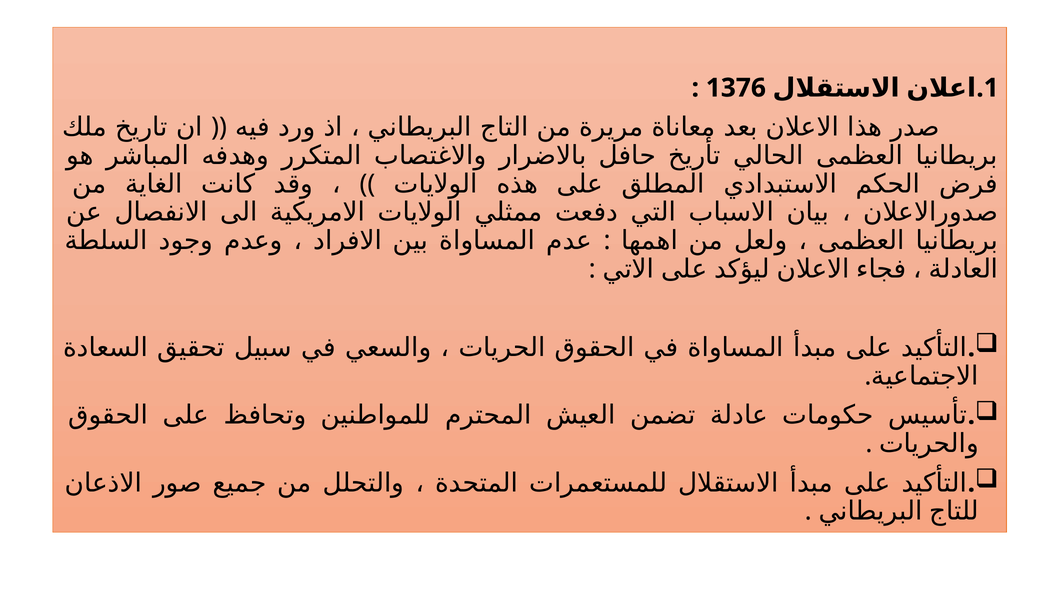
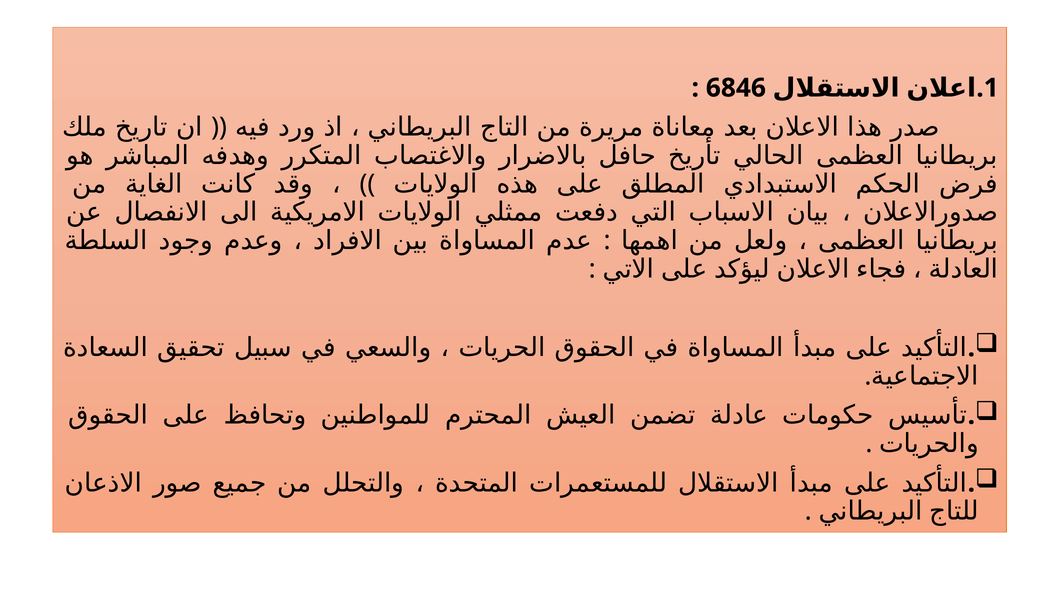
1376: 1376 -> 6846 (736, 88)
